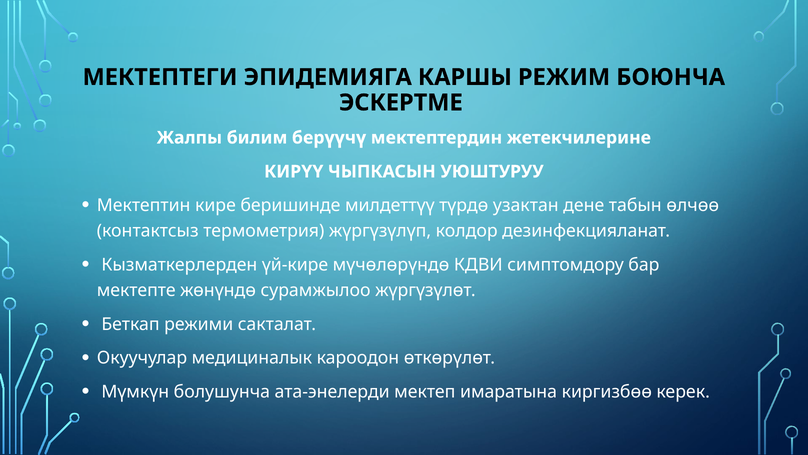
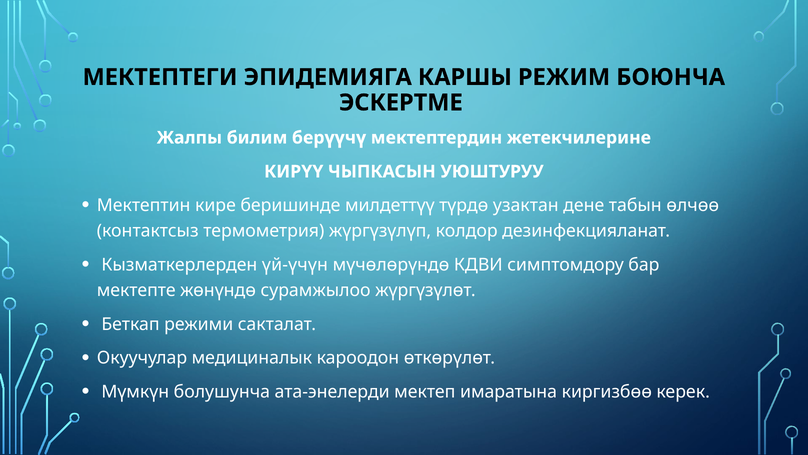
үй-кире: үй-кире -> үй-үчүн (295, 265)
